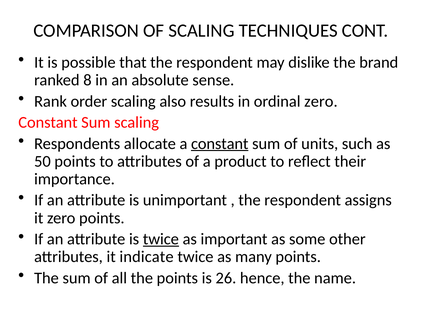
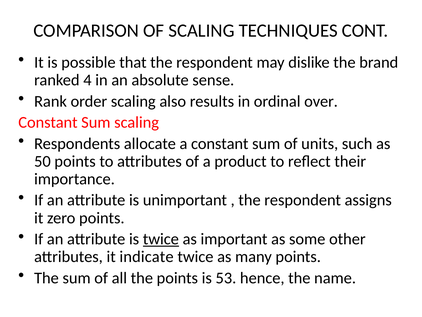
8: 8 -> 4 (87, 80)
ordinal zero: zero -> over (321, 101)
constant underline: present -> none (220, 143)
26: 26 -> 53 (226, 278)
